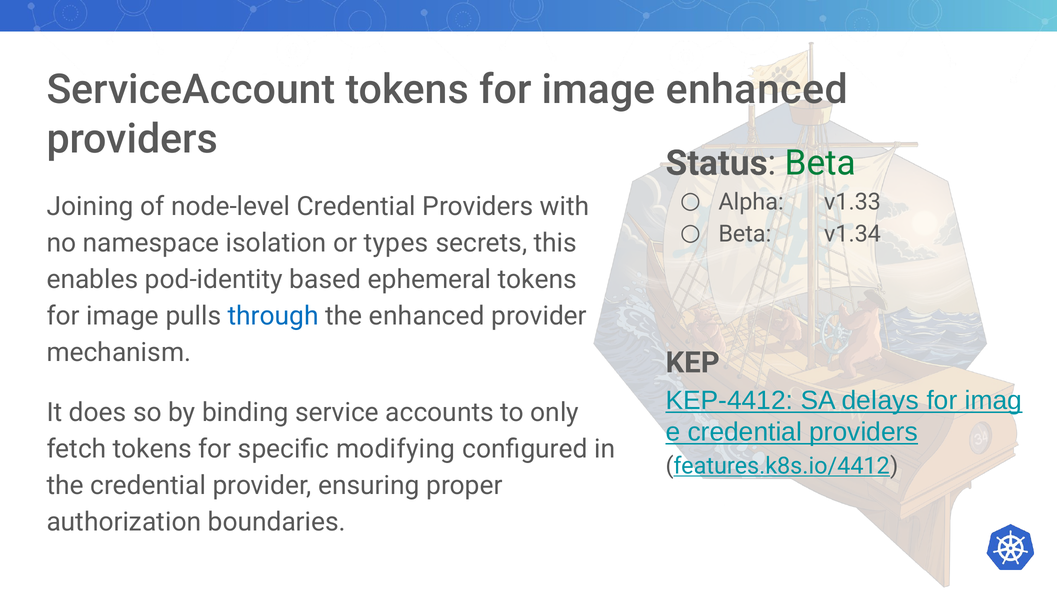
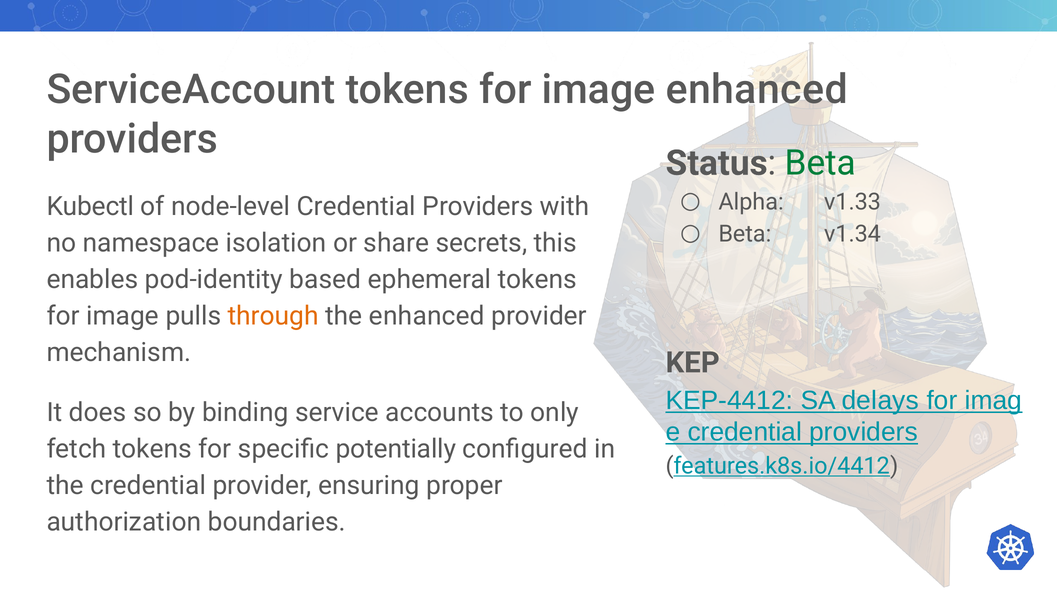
Joining: Joining -> Kubectl (90, 206)
types: types -> share (396, 243)
through colour: blue -> orange (273, 316)
modifying: modifying -> potentially (396, 449)
